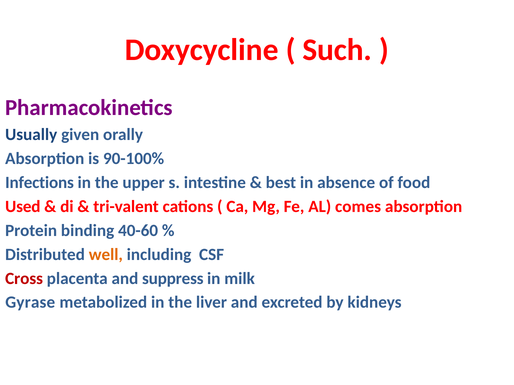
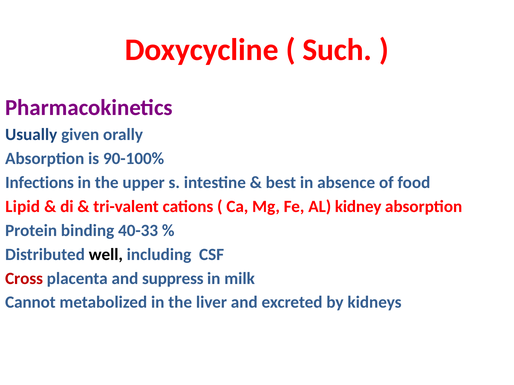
Used: Used -> Lipid (23, 207)
comes: comes -> kidney (358, 207)
40-60: 40-60 -> 40-33 (138, 231)
well colour: orange -> black (106, 255)
Gyrase: Gyrase -> Cannot (30, 303)
